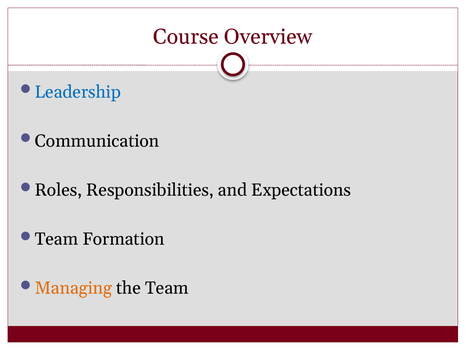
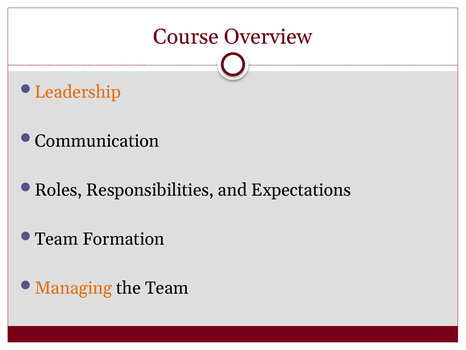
Leadership colour: blue -> orange (78, 92)
